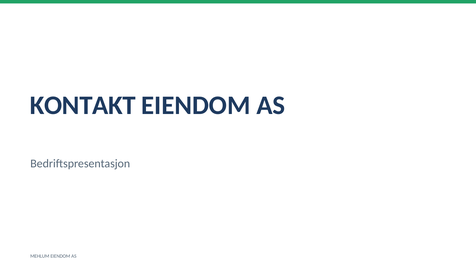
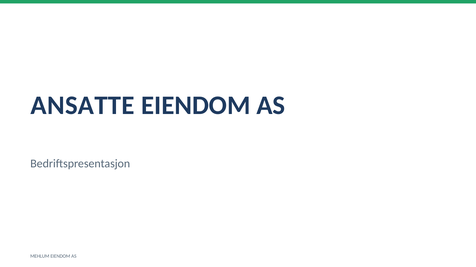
KONTAKT: KONTAKT -> ANSATTE (83, 106)
